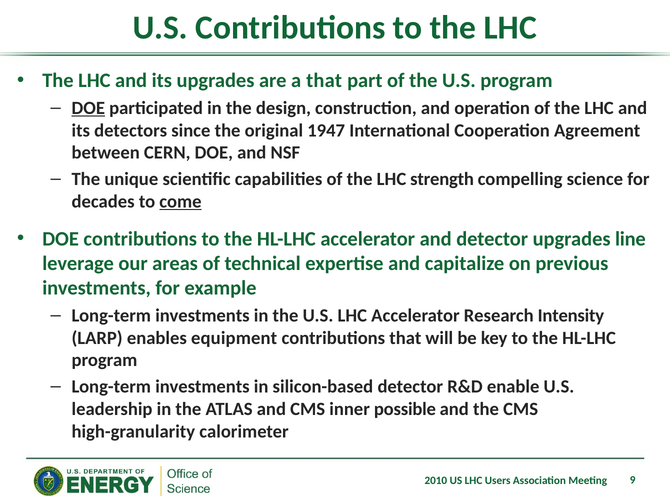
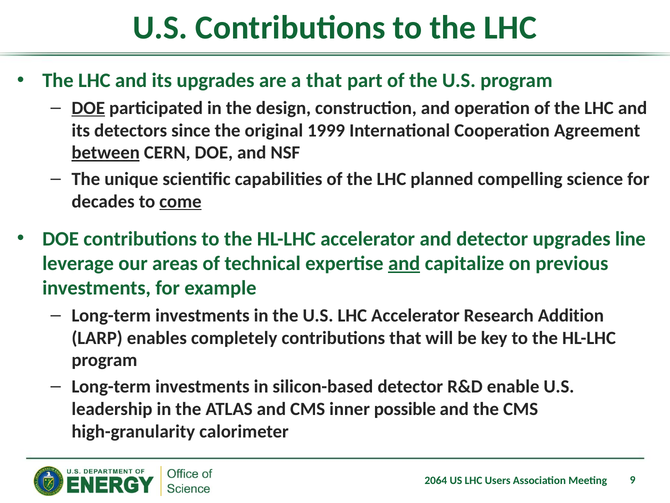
1947: 1947 -> 1999 (326, 130)
between underline: none -> present (106, 153)
strength: strength -> planned (442, 179)
and underline: none -> present (404, 263)
Intensity: Intensity -> Addition (571, 315)
equipment: equipment -> completely (234, 338)
2010: 2010 -> 2064 (436, 480)
